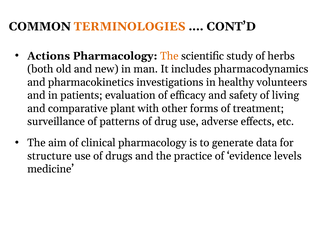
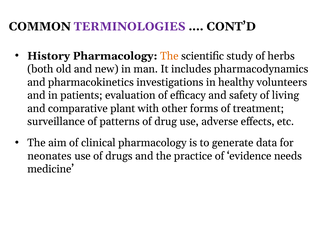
TERMINOLOGIES colour: orange -> purple (130, 26)
Actions: Actions -> History (49, 56)
structure: structure -> neonates (49, 156)
levels: levels -> needs (288, 156)
